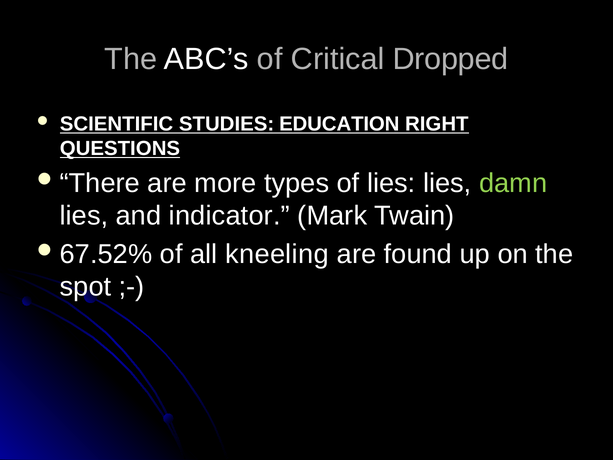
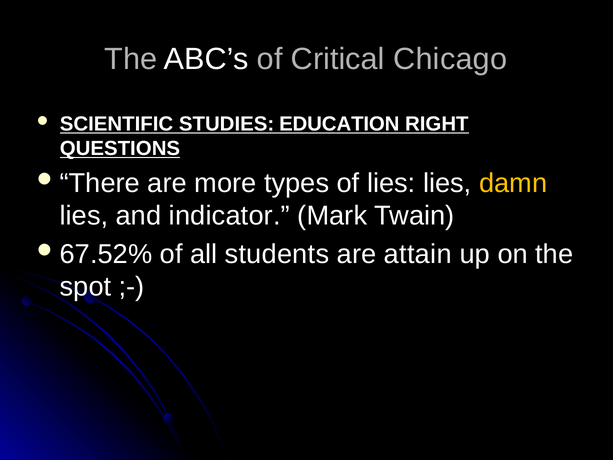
Dropped: Dropped -> Chicago (450, 59)
damn colour: light green -> yellow (513, 183)
kneeling: kneeling -> students (277, 254)
found: found -> attain (418, 254)
